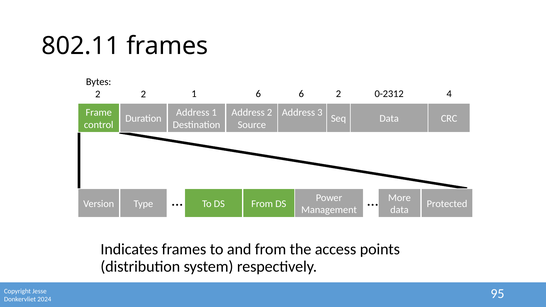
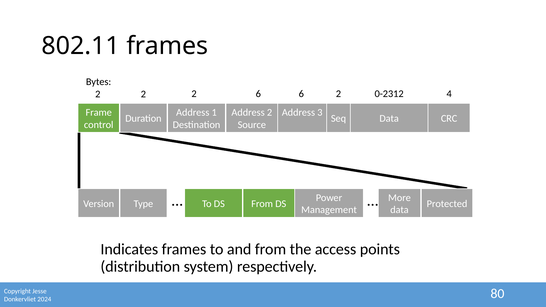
1: 1 -> 2 (194, 94)
95: 95 -> 80 (497, 294)
